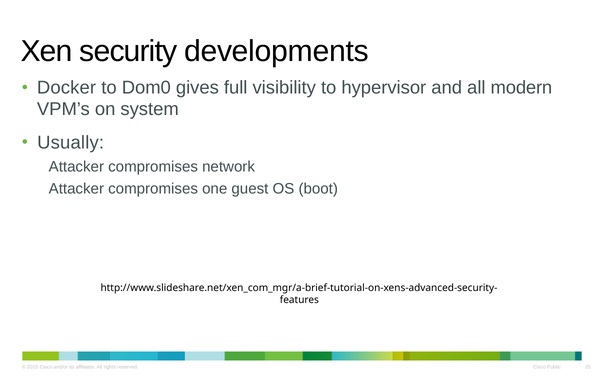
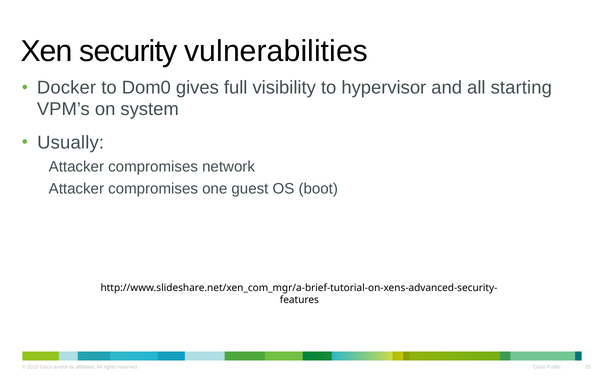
developments: developments -> vulnerabilities (276, 51)
modern: modern -> starting (521, 88)
